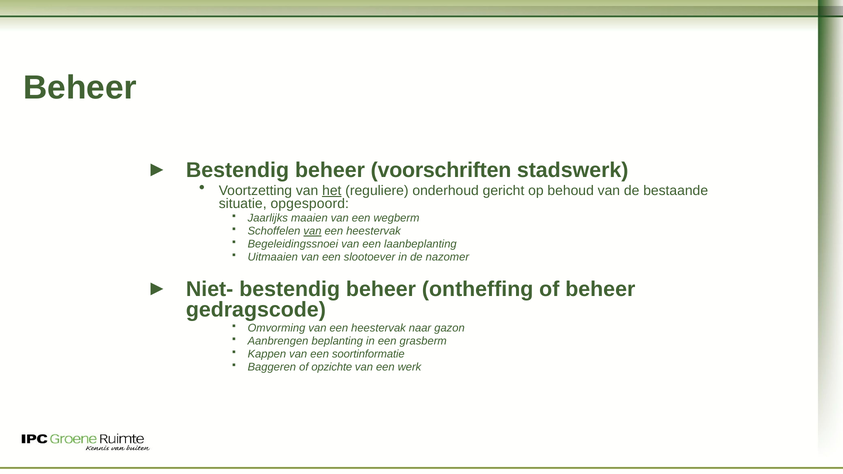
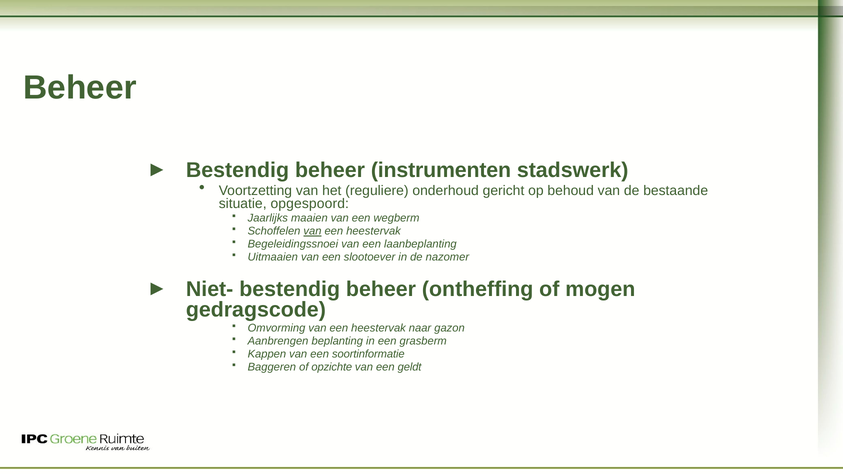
voorschriften: voorschriften -> instrumenten (441, 170)
het underline: present -> none (332, 191)
of beheer: beheer -> mogen (600, 290)
werk: werk -> geldt (410, 367)
